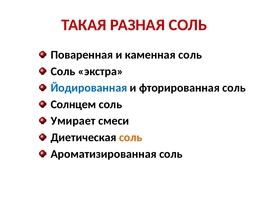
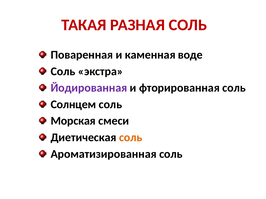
каменная соль: соль -> воде (190, 55)
Йодированная colour: blue -> purple (89, 88)
Умирает: Умирает -> Морская (73, 121)
